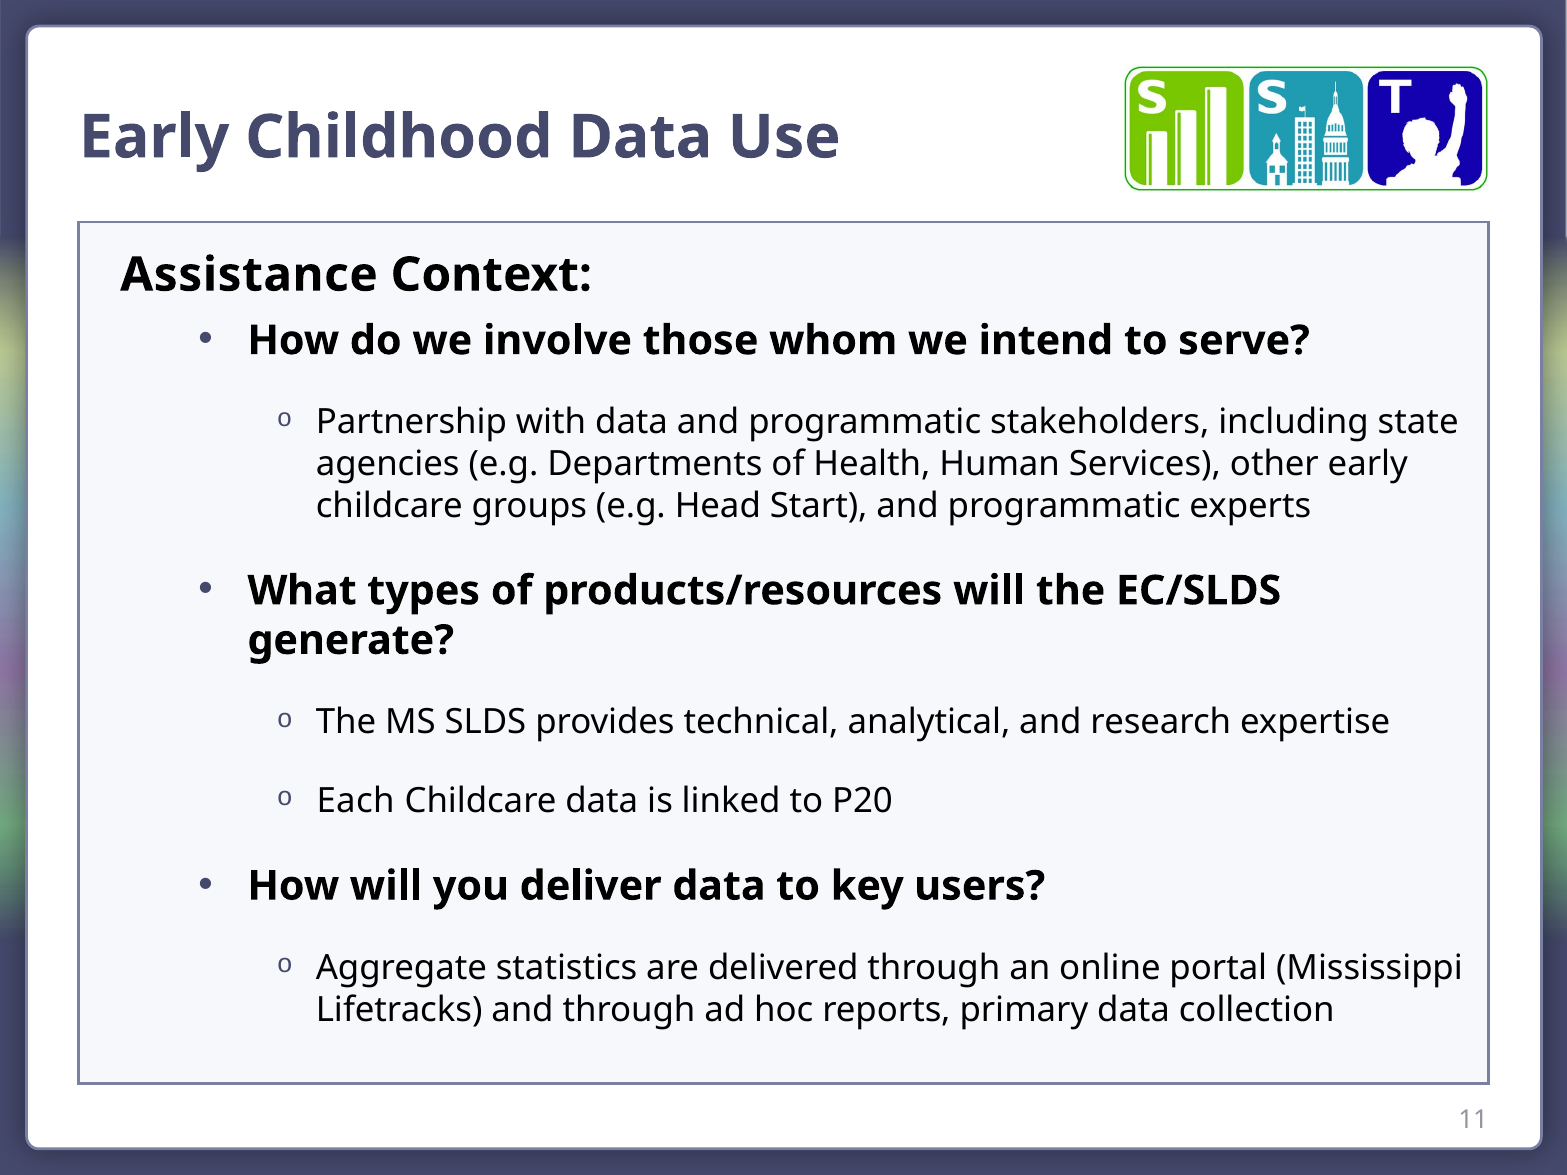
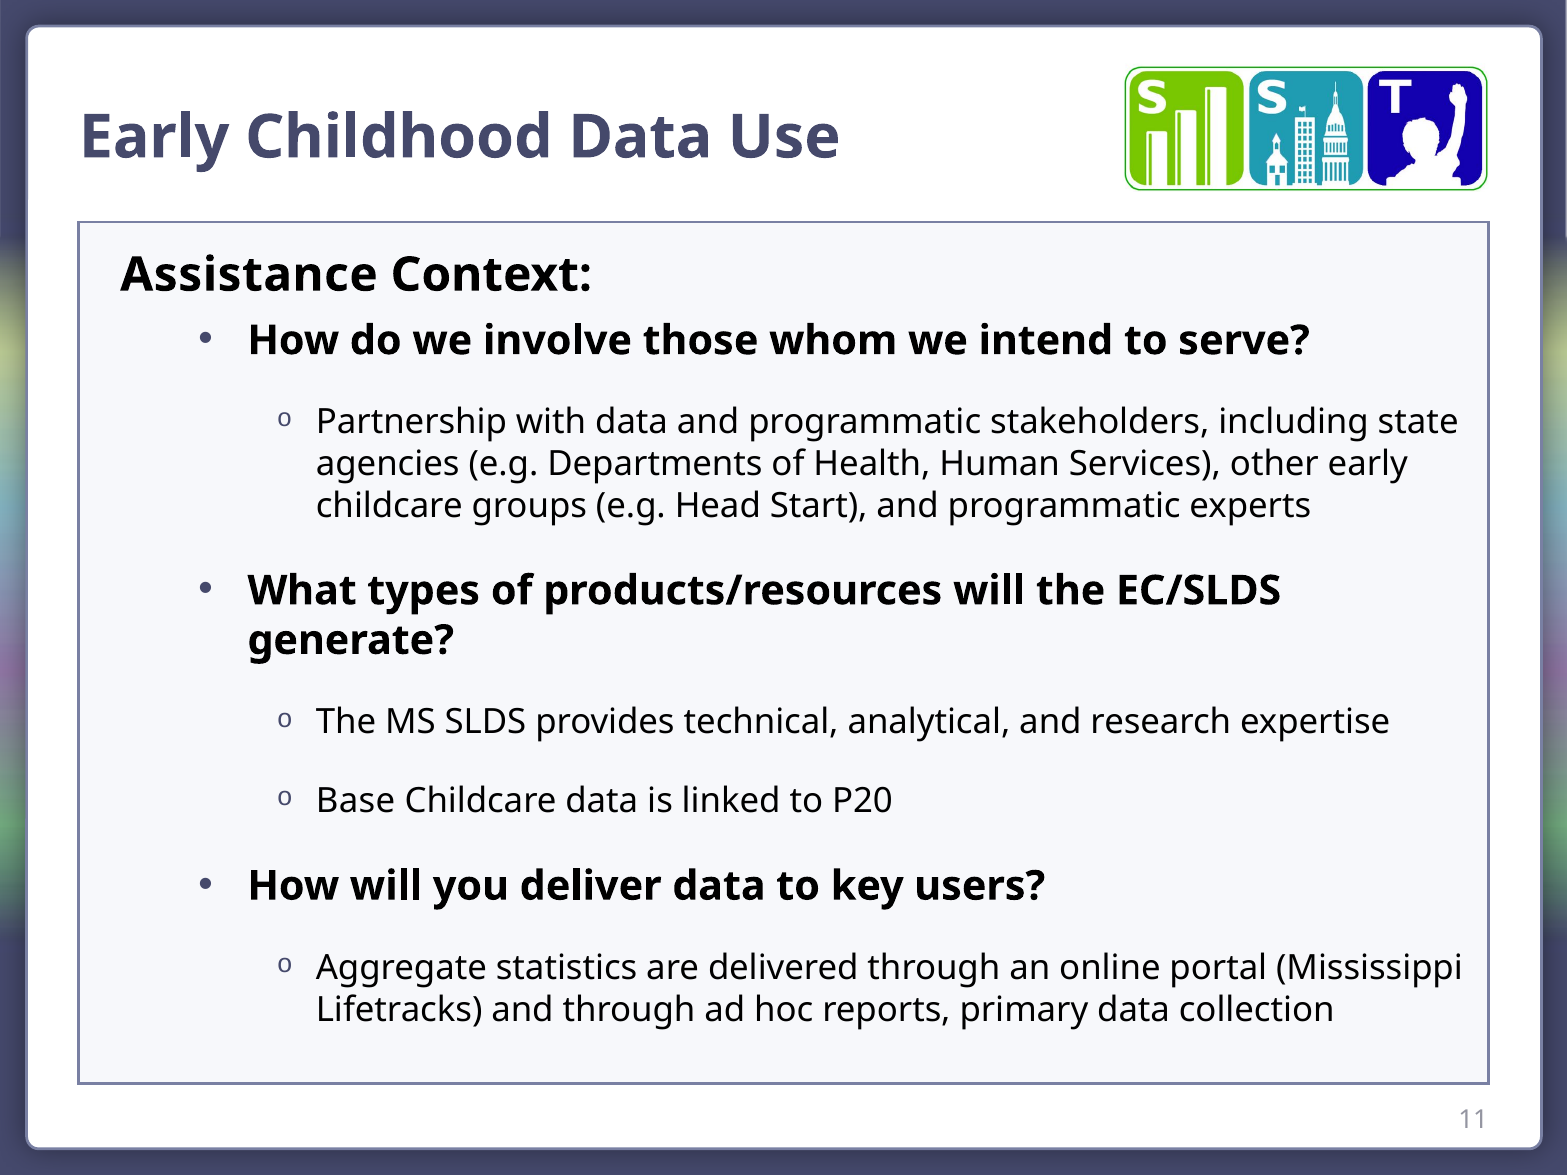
Each: Each -> Base (356, 801)
